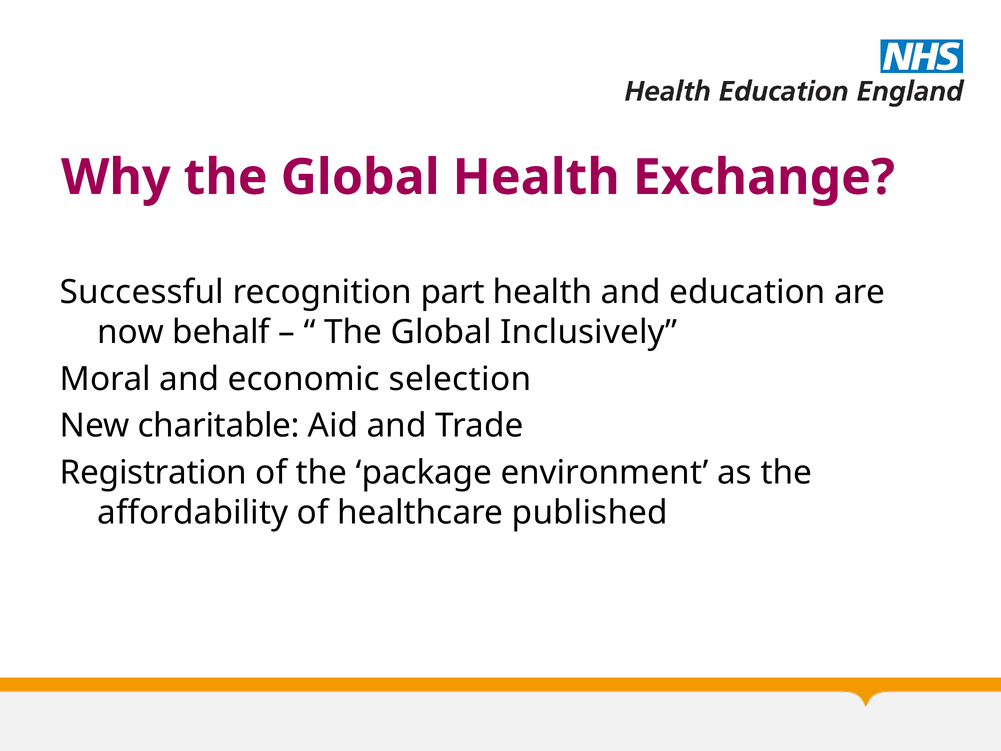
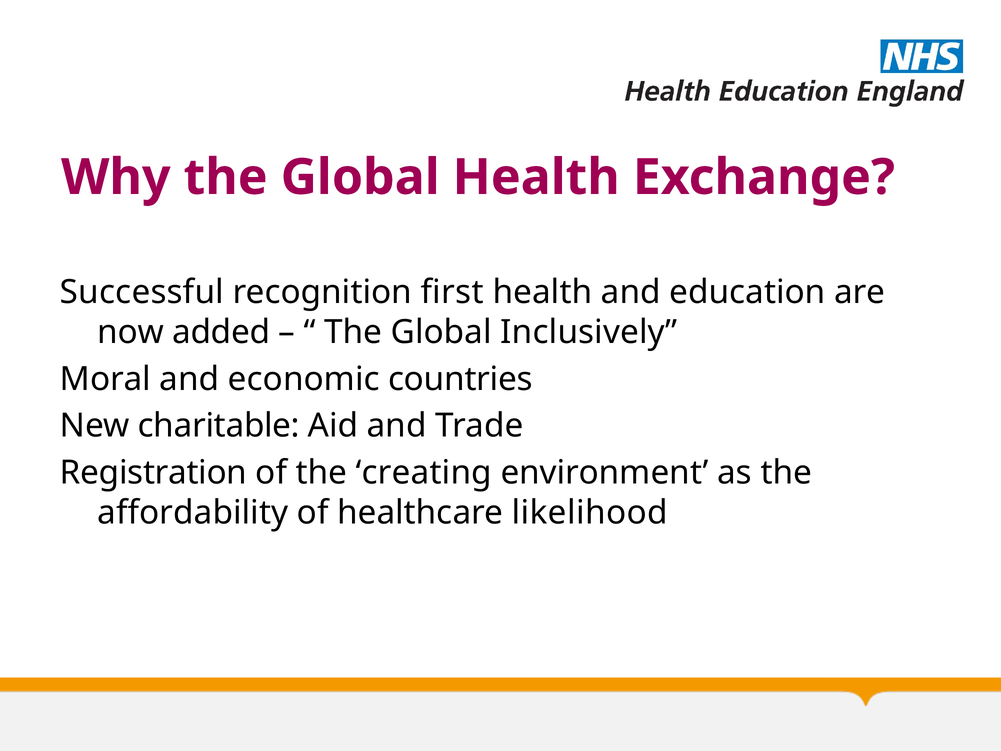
part: part -> first (452, 292)
behalf: behalf -> added (221, 332)
selection: selection -> countries (460, 379)
package: package -> creating (424, 472)
published: published -> likelihood (590, 512)
